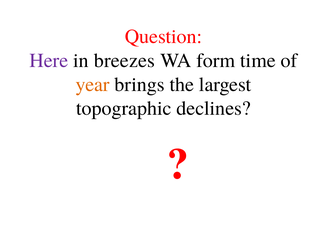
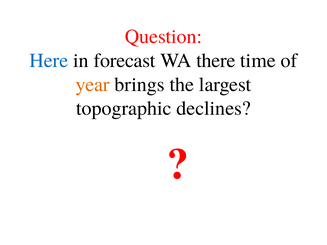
Here colour: purple -> blue (49, 61)
breezes: breezes -> forecast (125, 61)
form: form -> there (216, 61)
